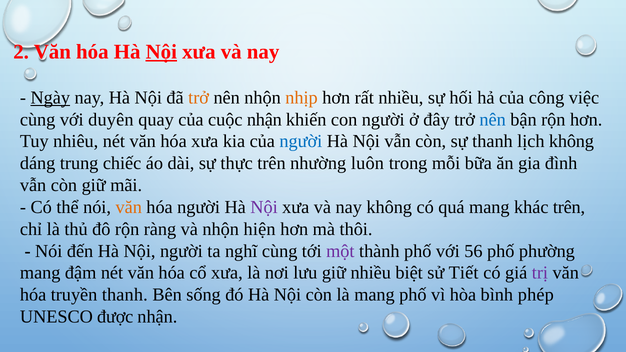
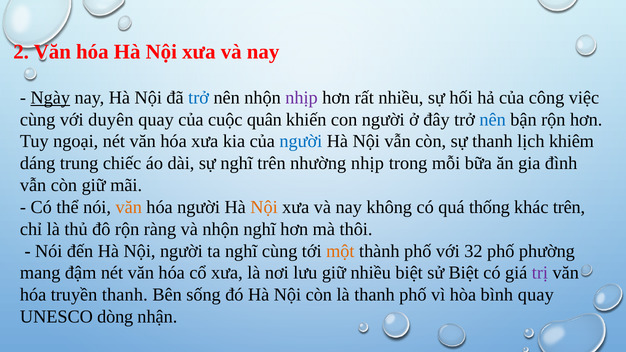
Nội underline: present -> none (161, 52)
trở colour: orange -> blue (199, 98)
nhịp colour: orange -> purple (302, 98)
cuộc nhận: nhận -> quân (264, 120)
nhiêu: nhiêu -> ngoại (76, 141)
lịch không: không -> khiêm (571, 141)
sự thực: thực -> nghĩ (237, 163)
nhường luôn: luôn -> nhịp (367, 163)
Nội colour: purple -> orange (264, 207)
quá mang: mang -> thống (489, 207)
nhộn hiện: hiện -> nghĩ (260, 229)
một colour: purple -> orange (340, 251)
56: 56 -> 32 (473, 251)
sử Tiết: Tiết -> Biệt (464, 273)
là mang: mang -> thanh (374, 295)
bình phép: phép -> quay (536, 295)
được: được -> dòng (115, 317)
